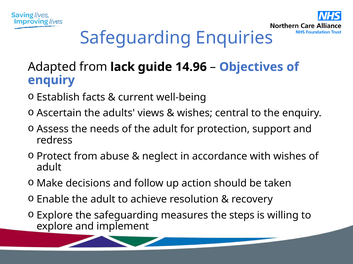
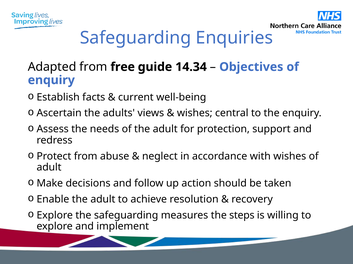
lack: lack -> free (123, 67)
14.96: 14.96 -> 14.34 (191, 67)
